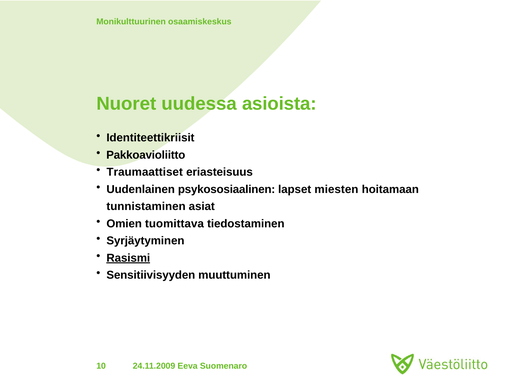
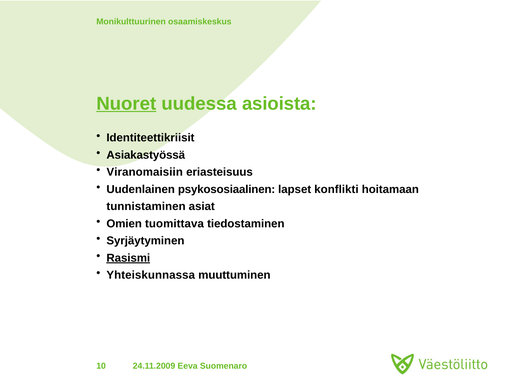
Nuoret underline: none -> present (126, 104)
Pakkoavioliitto: Pakkoavioliitto -> Asiakastyössä (146, 155)
Traumaattiset: Traumaattiset -> Viranomaisiin (145, 172)
miesten: miesten -> konflikti (336, 189)
Sensitiivisyyden: Sensitiivisyyden -> Yhteiskunnassa (151, 275)
